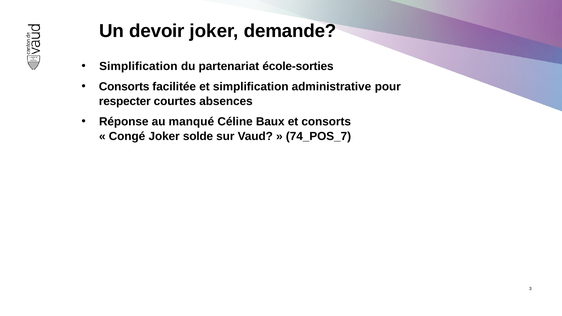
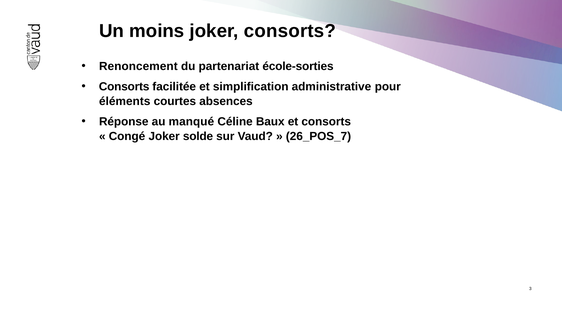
devoir: devoir -> moins (157, 31)
joker demande: demande -> consorts (290, 31)
Simplification: Simplification -> Renoncement (138, 66)
respecter: respecter -> éléments (125, 101)
74_POS_7: 74_POS_7 -> 26_POS_7 (318, 136)
